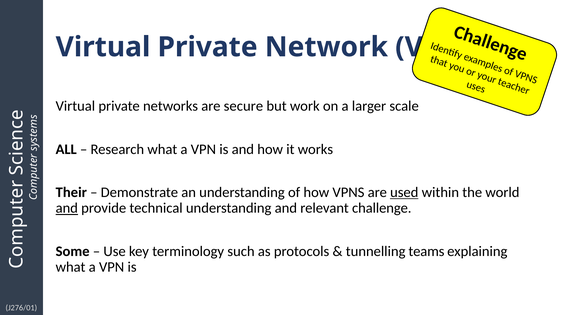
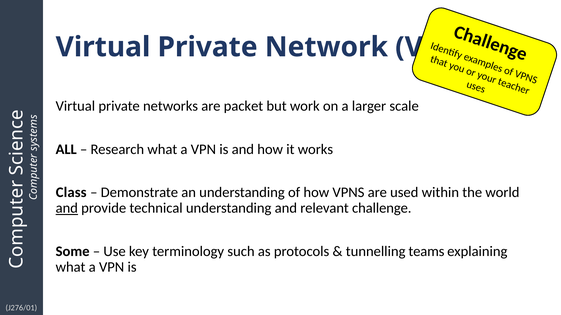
secure: secure -> packet (243, 106)
Their: Their -> Class (71, 193)
used underline: present -> none (404, 193)
